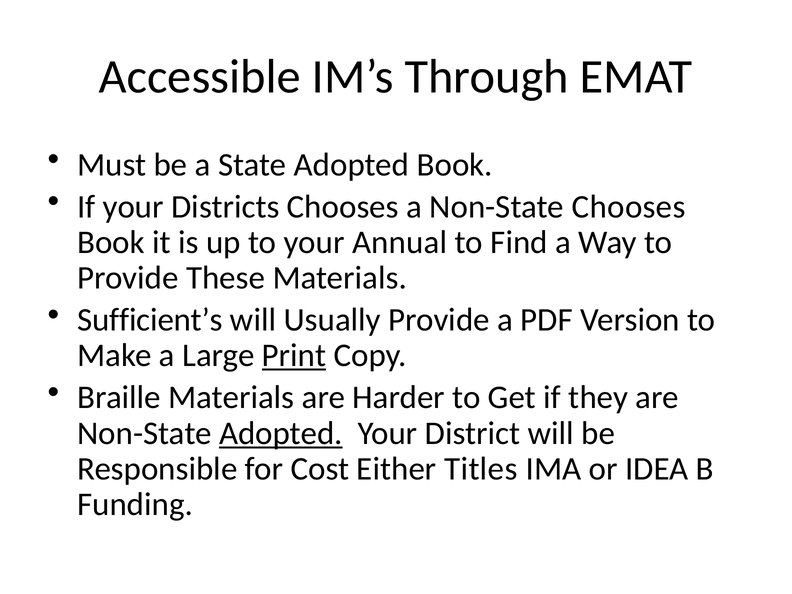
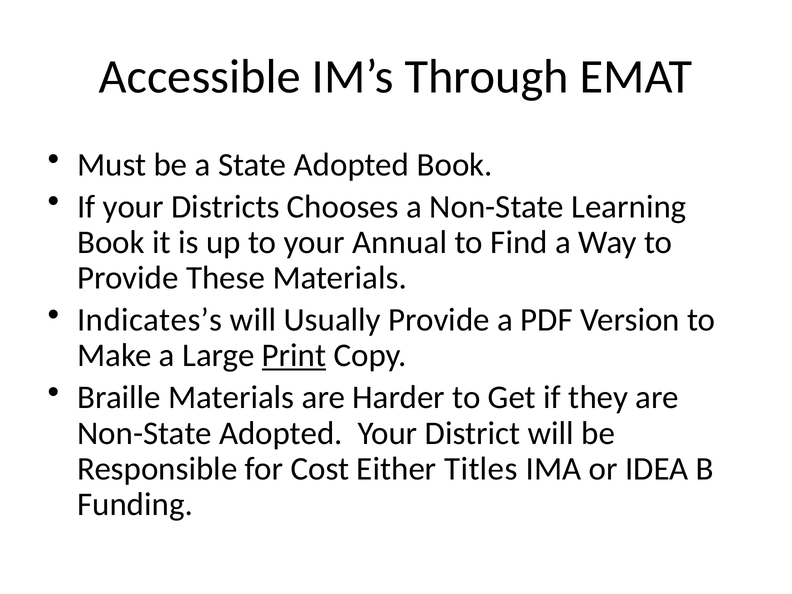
Non-State Chooses: Chooses -> Learning (629, 207)
Sufficient’s: Sufficient’s -> Indicates’s (150, 320)
Adopted underline: present -> none (281, 433)
